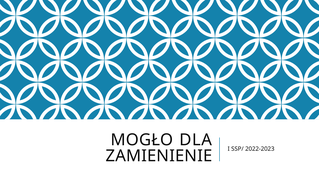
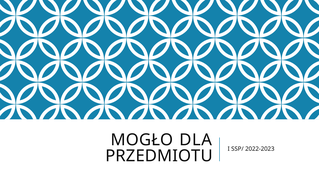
ZAMIENIENIE: ZAMIENIENIE -> PRZEDMIOTU (159, 156)
